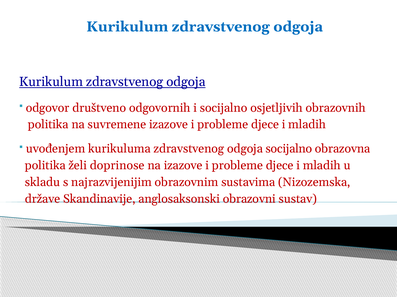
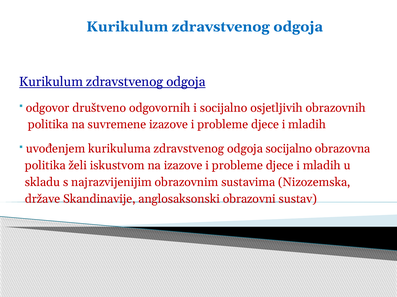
doprinose: doprinose -> iskustvom (117, 166)
